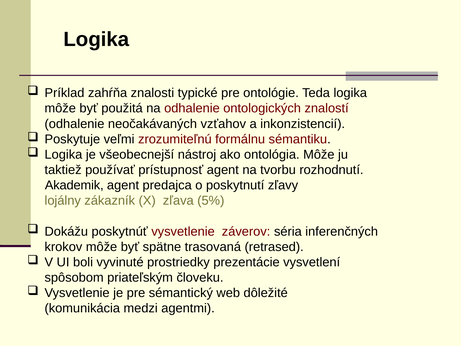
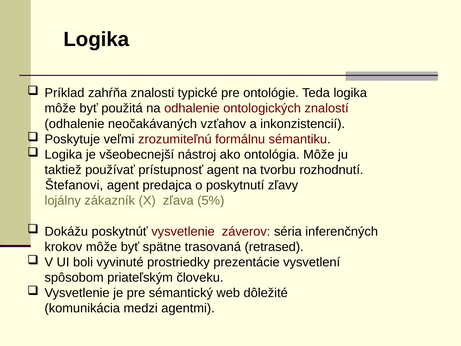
Akademik: Akademik -> Štefanovi (74, 185)
